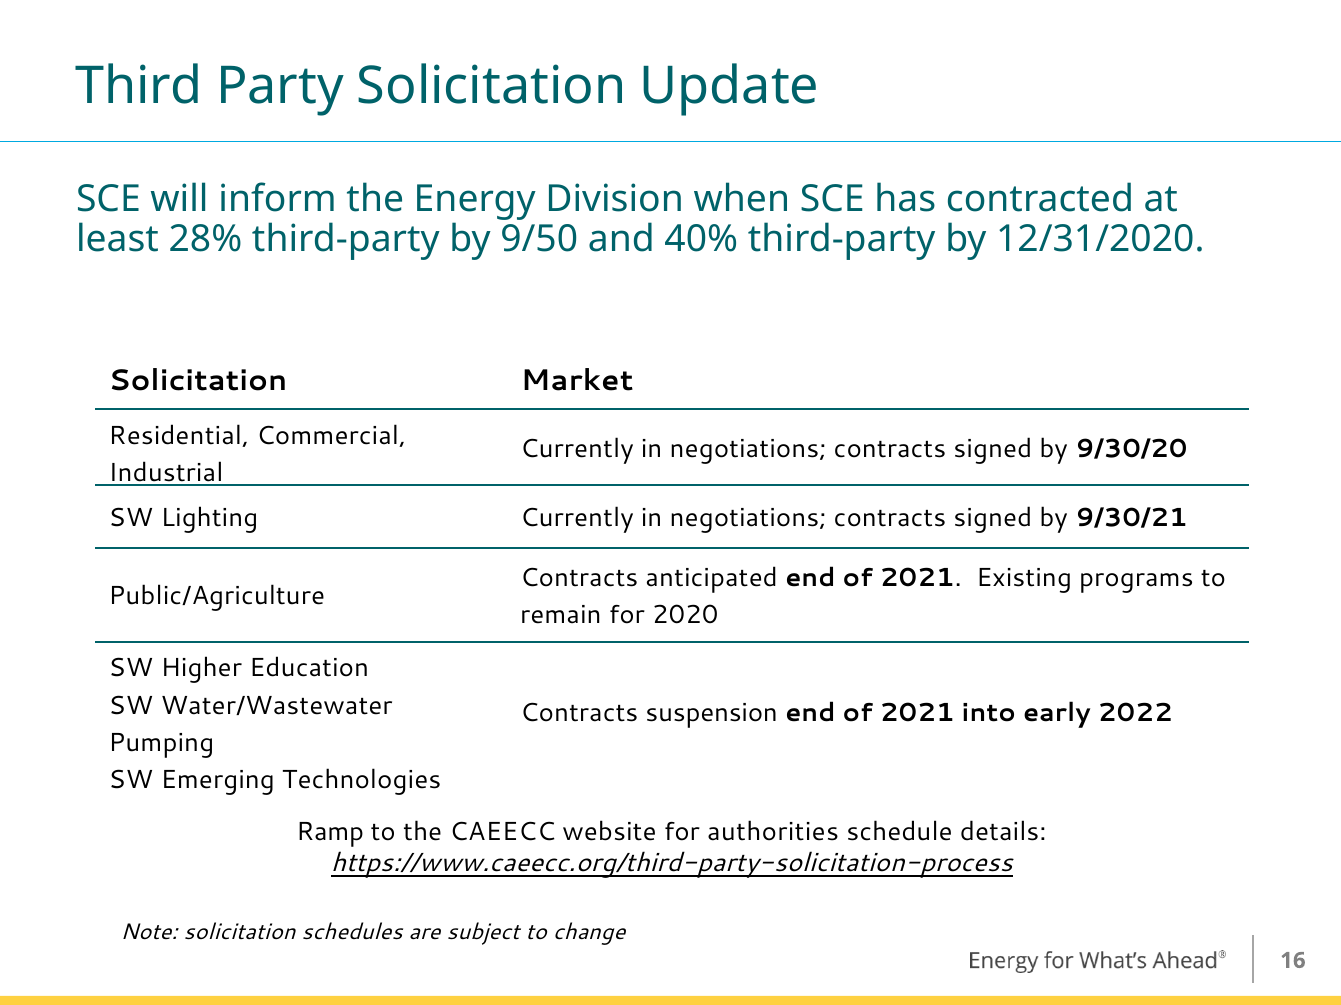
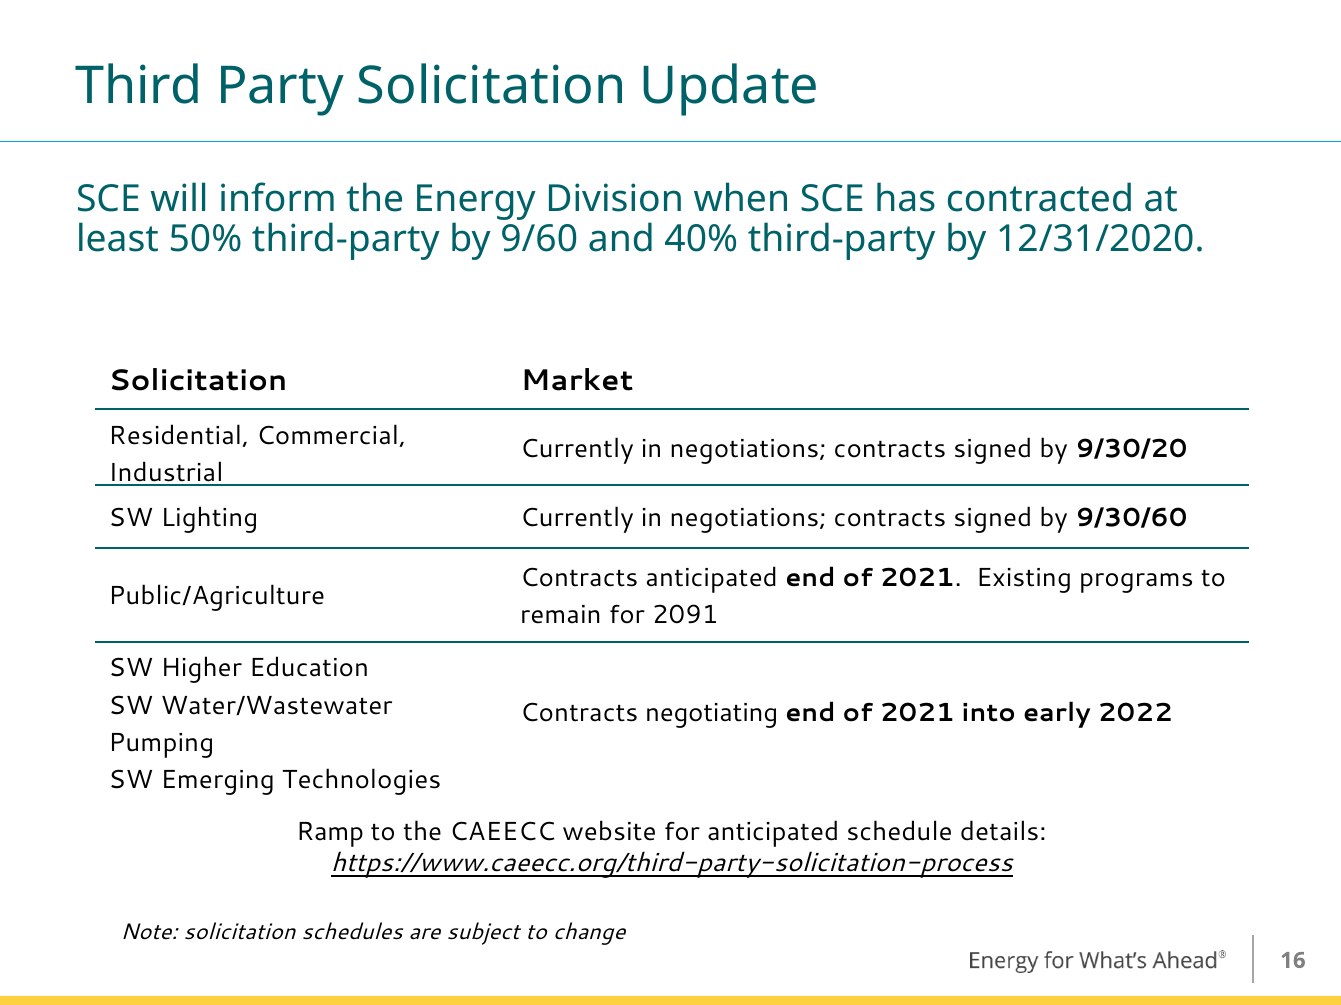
28%: 28% -> 50% (205, 240)
9/50: 9/50 -> 9/60 (539, 240)
9/30/21: 9/30/21 -> 9/30/60 (1132, 518)
2020: 2020 -> 2091 (685, 615)
suspension: suspension -> negotiating (712, 713)
for authorities: authorities -> anticipated (773, 832)
